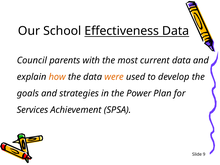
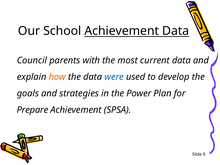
School Effectiveness: Effectiveness -> Achievement (122, 31)
were colour: orange -> blue (114, 77)
Services: Services -> Prepare (32, 110)
